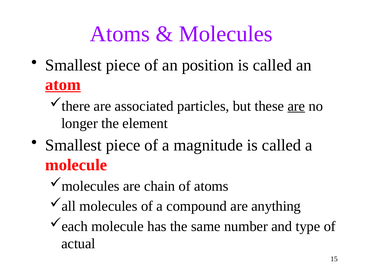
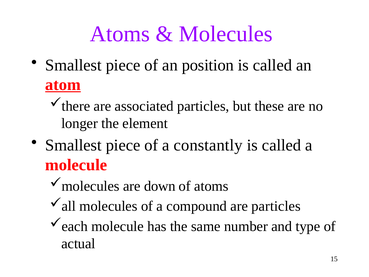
are underline: present -> none (296, 106)
magnitude: magnitude -> constantly (208, 145)
chain: chain -> down (160, 186)
are anything: anything -> particles (276, 206)
